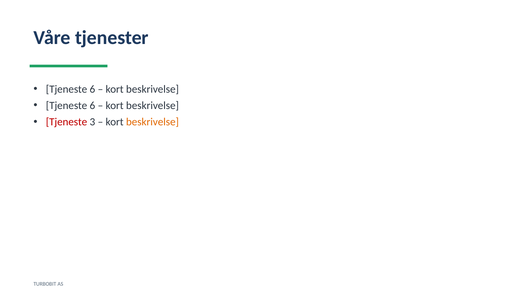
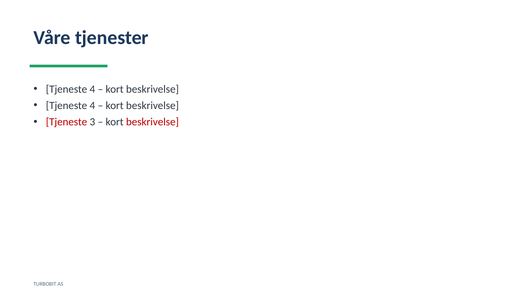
6: 6 -> 4 (92, 89)
6: 6 -> 4 (92, 106)
beskrivelse colour: orange -> red (152, 122)
